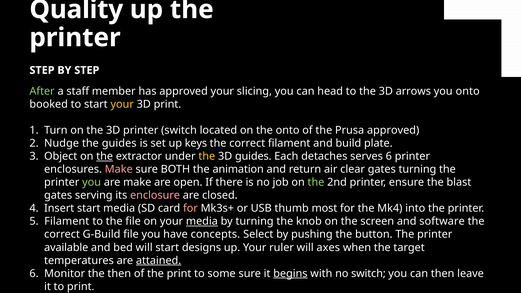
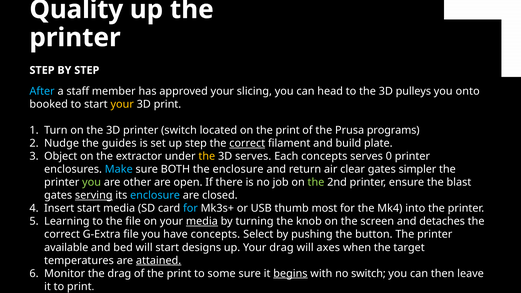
After colour: light green -> light blue (42, 91)
arrows: arrows -> pulleys (413, 91)
on the onto: onto -> print (288, 130)
Prusa approved: approved -> programs (393, 130)
up keys: keys -> step (196, 143)
correct underline: none -> present (247, 143)
the underline: present -> none (105, 156)
3D guides: guides -> serves (253, 156)
Each detaches: detaches -> concepts (324, 156)
serves 6: 6 -> 0 (389, 156)
Make colour: pink -> light blue (119, 169)
the animation: animation -> enclosure (238, 169)
gates turning: turning -> simpler (417, 169)
are make: make -> other (137, 182)
serving underline: none -> present (94, 195)
enclosure colour: pink -> light blue (155, 195)
for colour: pink -> light blue (190, 208)
Filament: Filament -> Learning (67, 221)
software: software -> detaches (442, 221)
G-Build: G-Build -> G-Extra (102, 234)
Your ruler: ruler -> drag (282, 247)
the then: then -> drag (119, 274)
